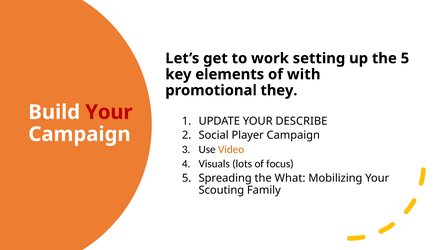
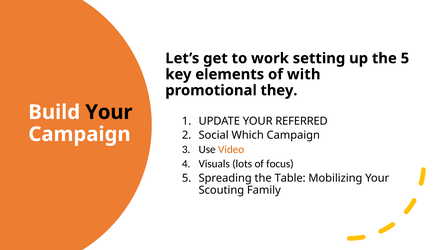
Your colour: red -> black (109, 112)
DESCRIBE: DESCRIBE -> REFERRED (302, 121)
Player: Player -> Which (248, 135)
What: What -> Table (290, 178)
